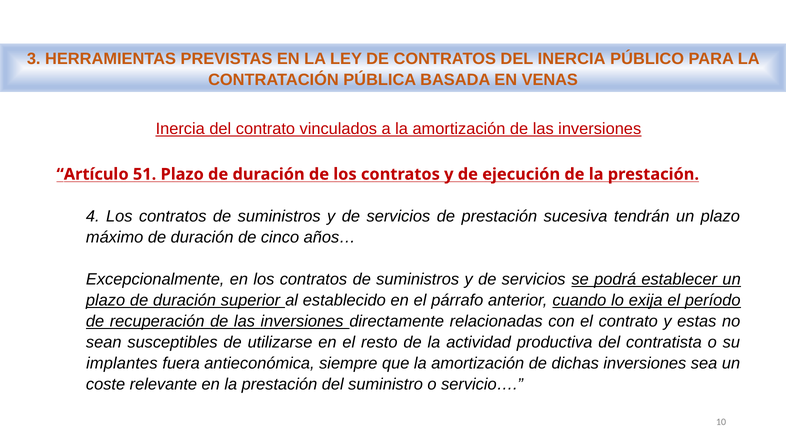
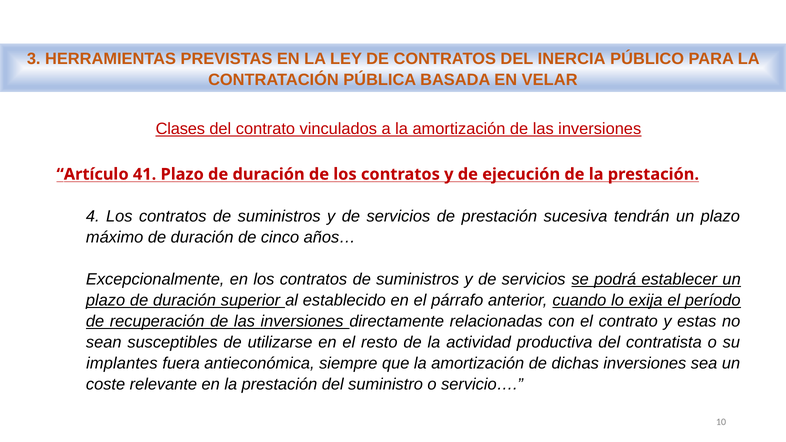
VENAS: VENAS -> VELAR (550, 80)
Inercia: Inercia -> Clases (180, 129)
51: 51 -> 41 (145, 174)
